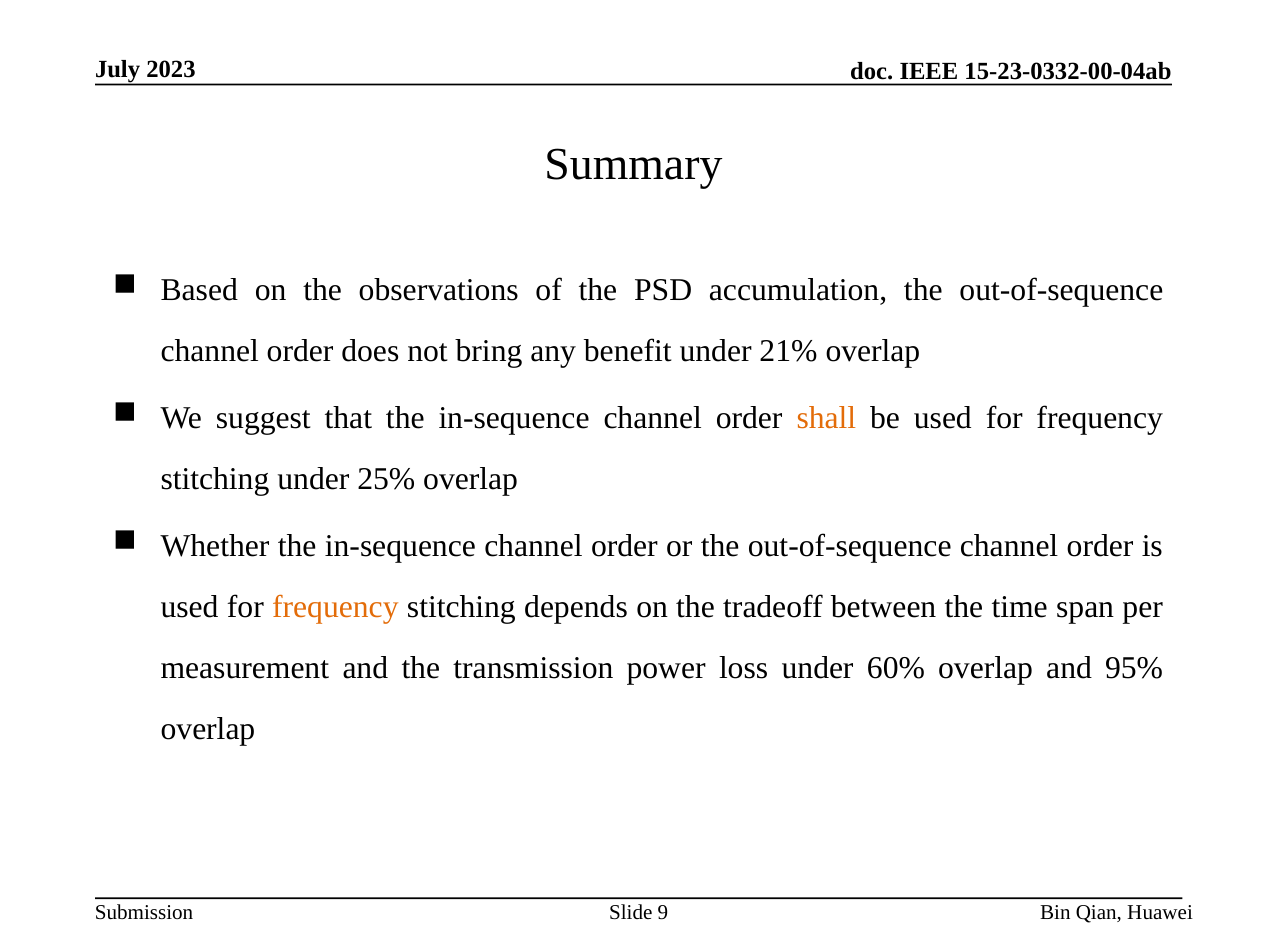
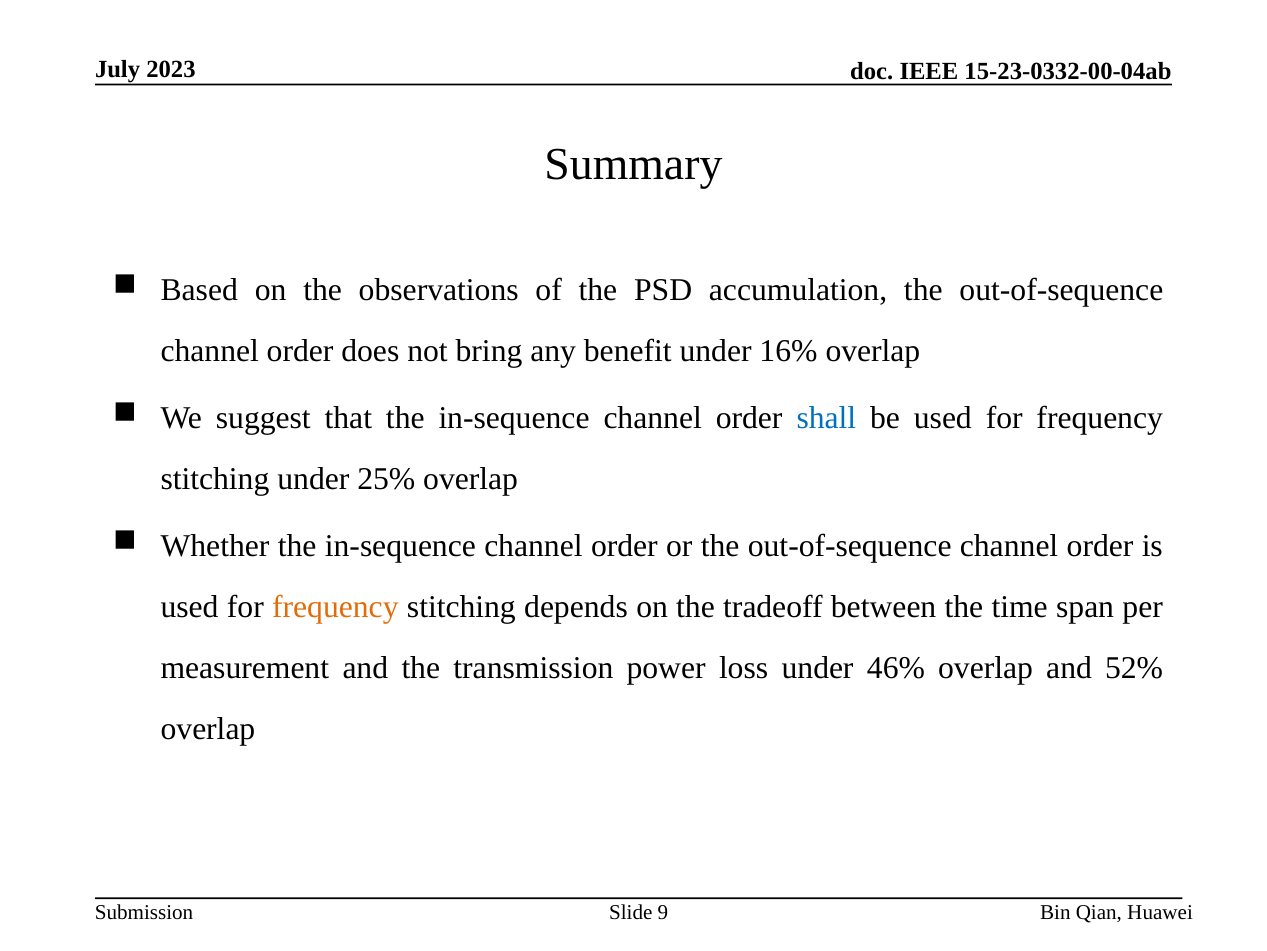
21%: 21% -> 16% (788, 351)
shall colour: orange -> blue (826, 418)
60%: 60% -> 46% (896, 668)
95%: 95% -> 52% (1134, 668)
